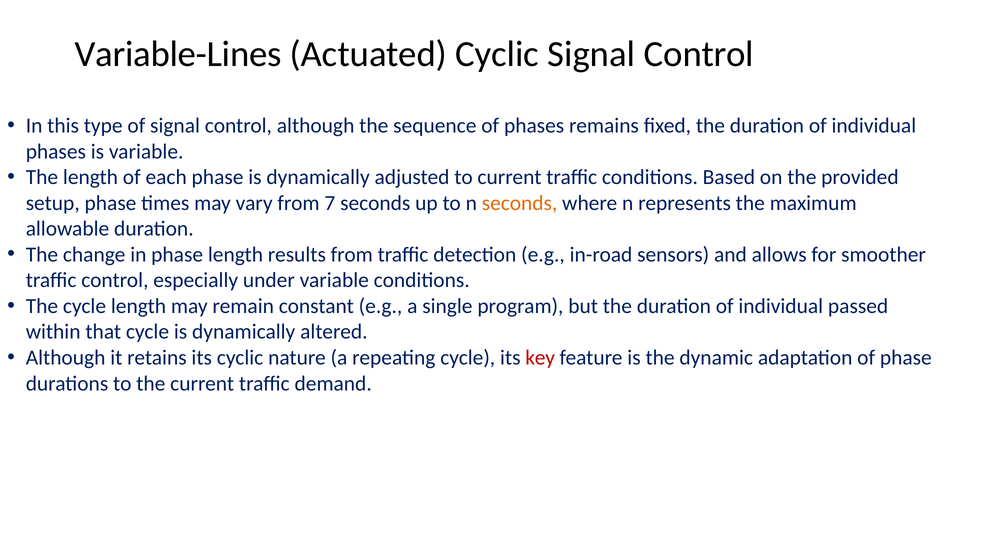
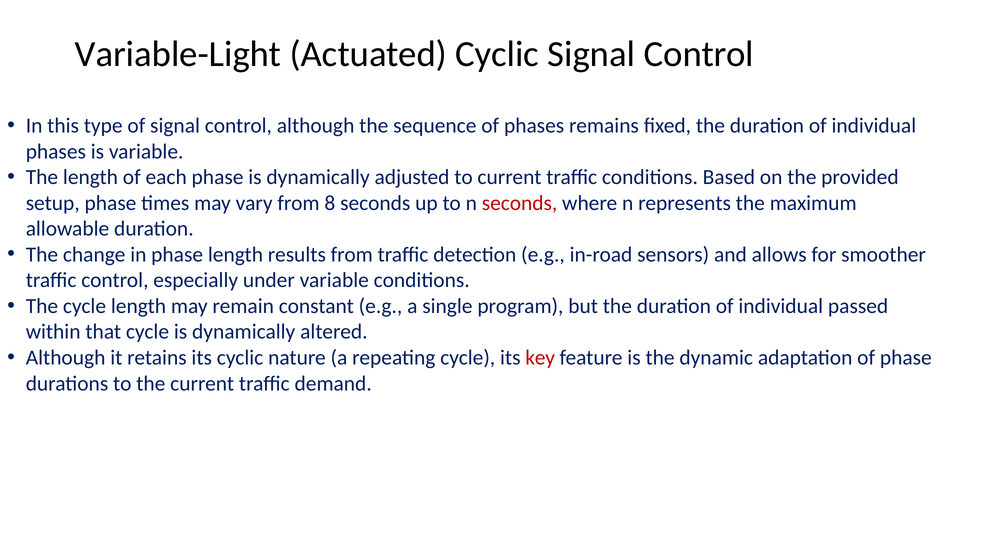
Variable-Lines: Variable-Lines -> Variable-Light (178, 54)
7: 7 -> 8 (330, 203)
seconds colour: orange -> red (520, 203)
